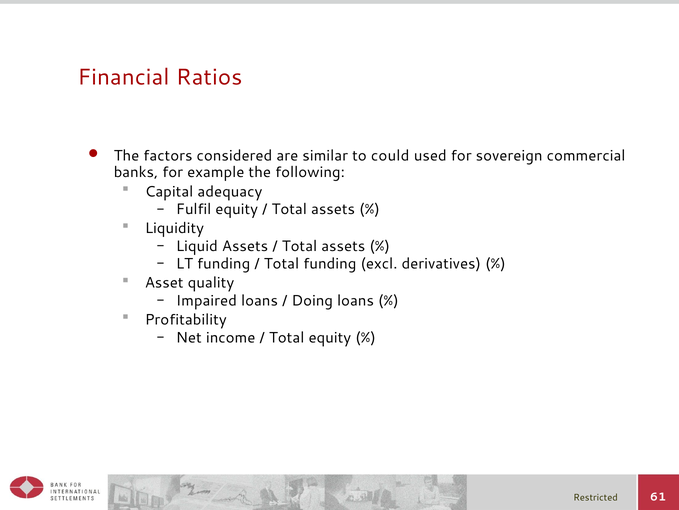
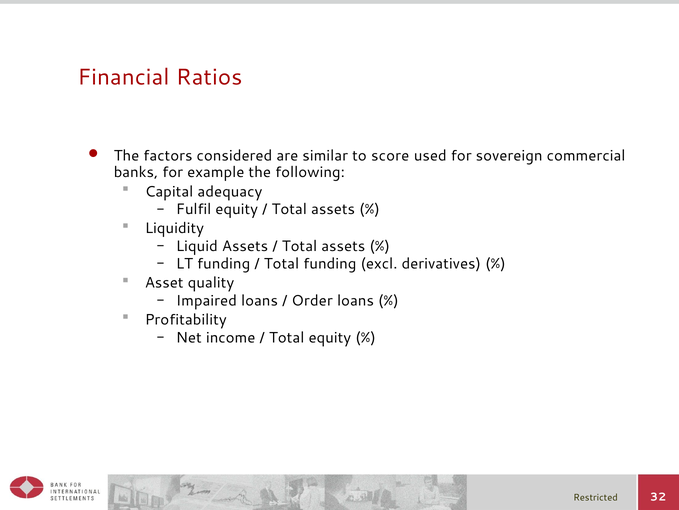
could: could -> score (390, 156)
Doing: Doing -> Order (312, 300)
61: 61 -> 32 (658, 496)
